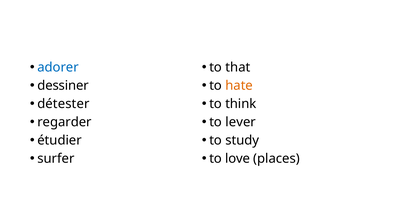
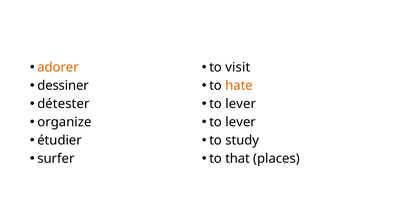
adorer colour: blue -> orange (58, 67)
that: that -> visit (238, 67)
think: think -> lever (241, 104)
regarder: regarder -> organize (64, 122)
love: love -> that (238, 159)
